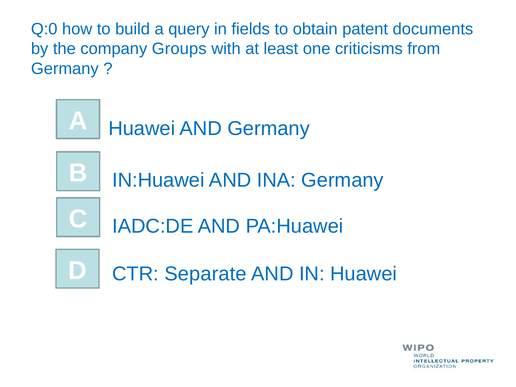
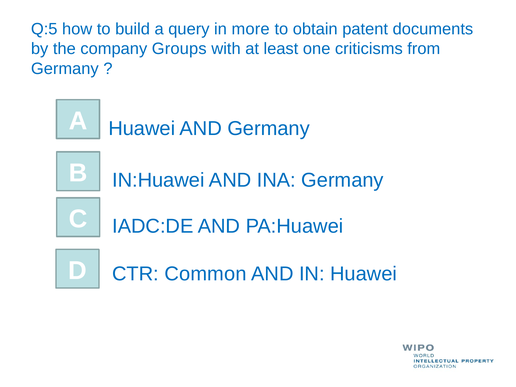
Q:0: Q:0 -> Q:5 (44, 29)
fields: fields -> more (251, 29)
Separate: Separate -> Common (206, 274)
